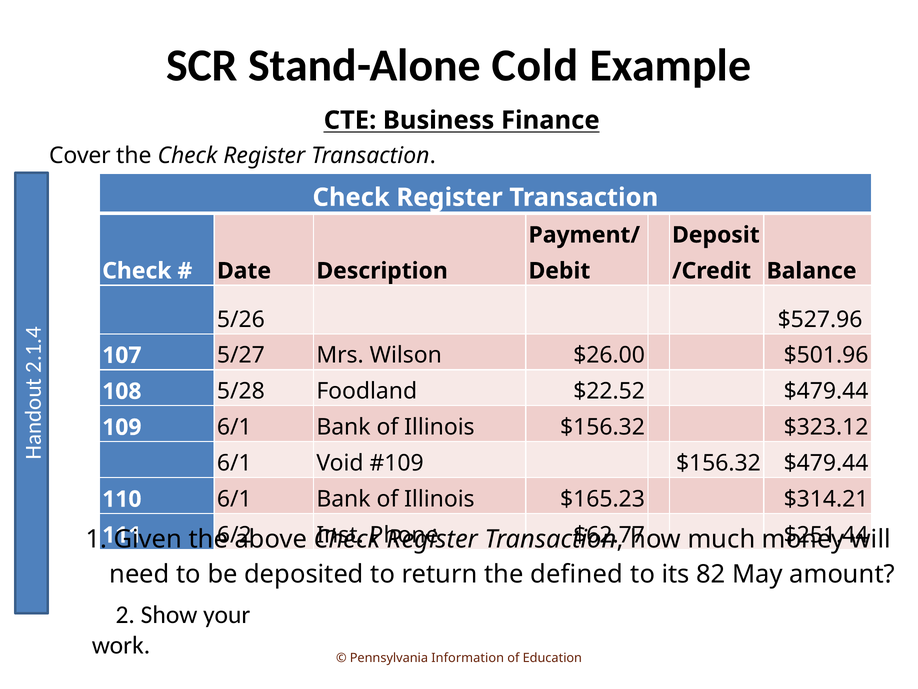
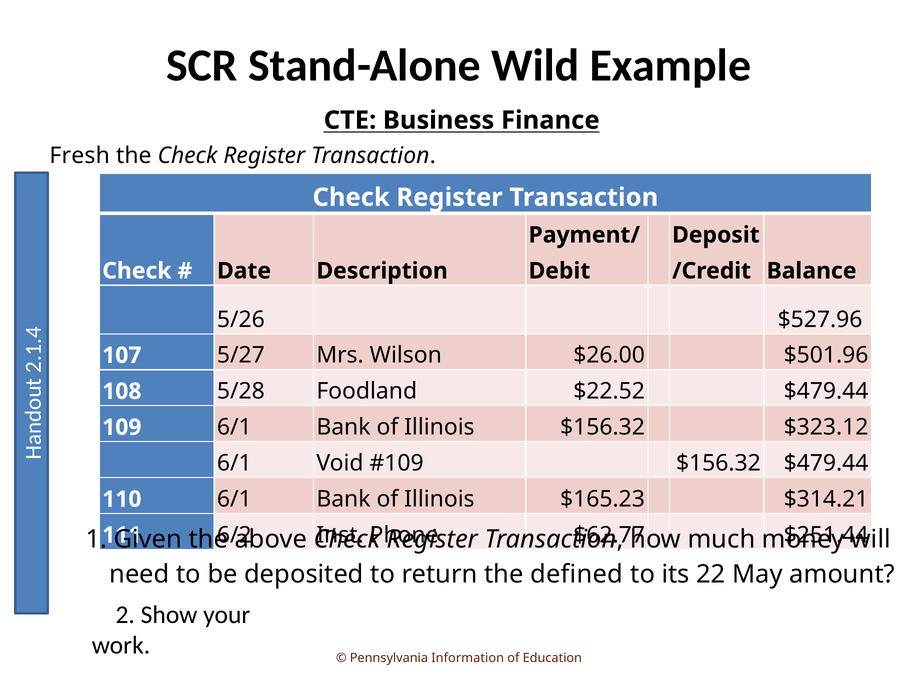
Cold: Cold -> Wild (535, 66)
Cover: Cover -> Fresh (80, 155)
82: 82 -> 22 (711, 574)
